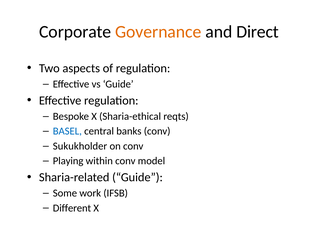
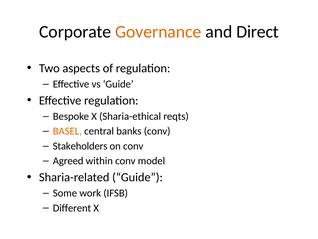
BASEL colour: blue -> orange (67, 131)
Sukukholder: Sukukholder -> Stakeholders (80, 146)
Playing: Playing -> Agreed (68, 161)
